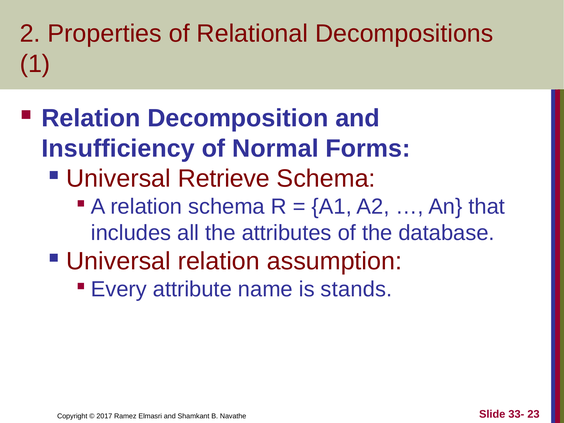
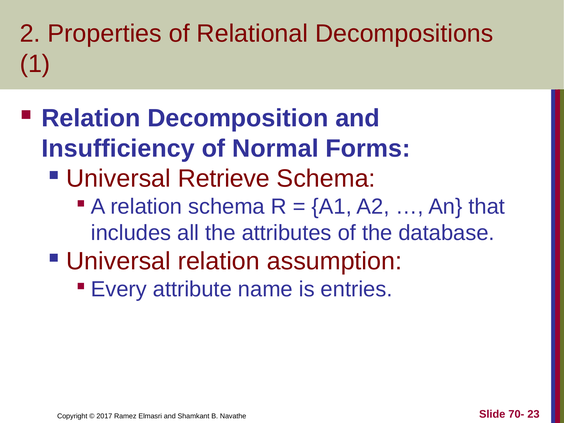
stands: stands -> entries (357, 289)
33-: 33- -> 70- (516, 414)
